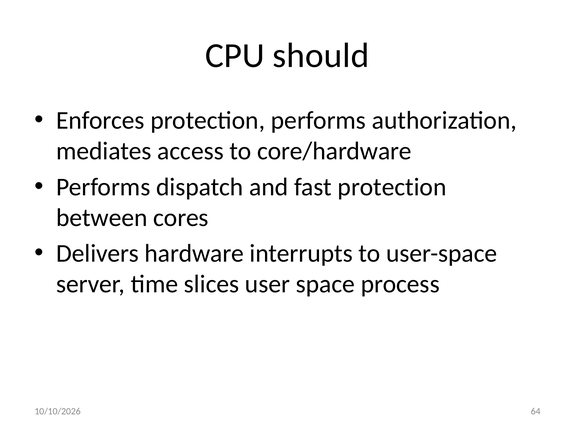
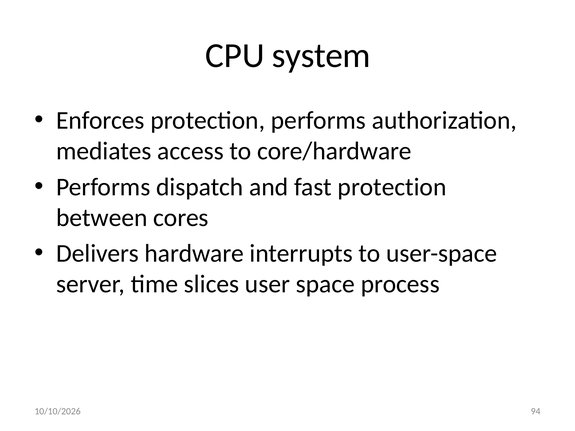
should: should -> system (321, 56)
64: 64 -> 94 (536, 412)
